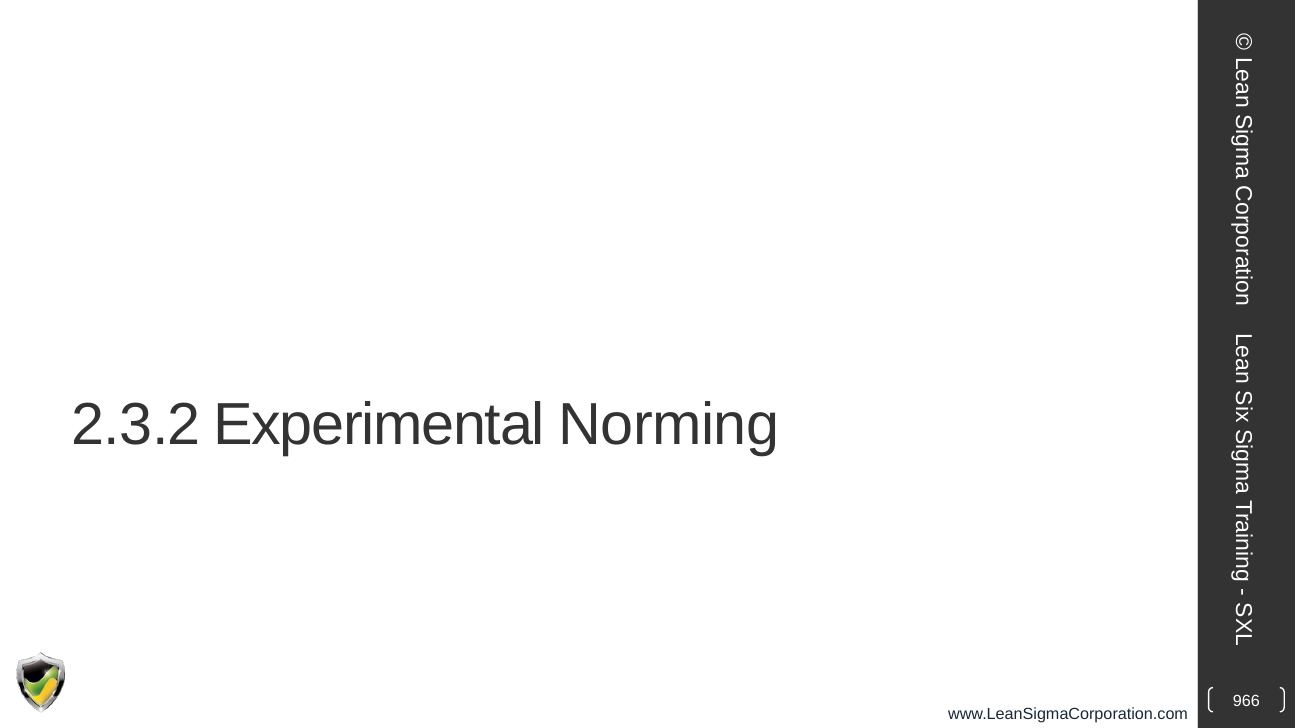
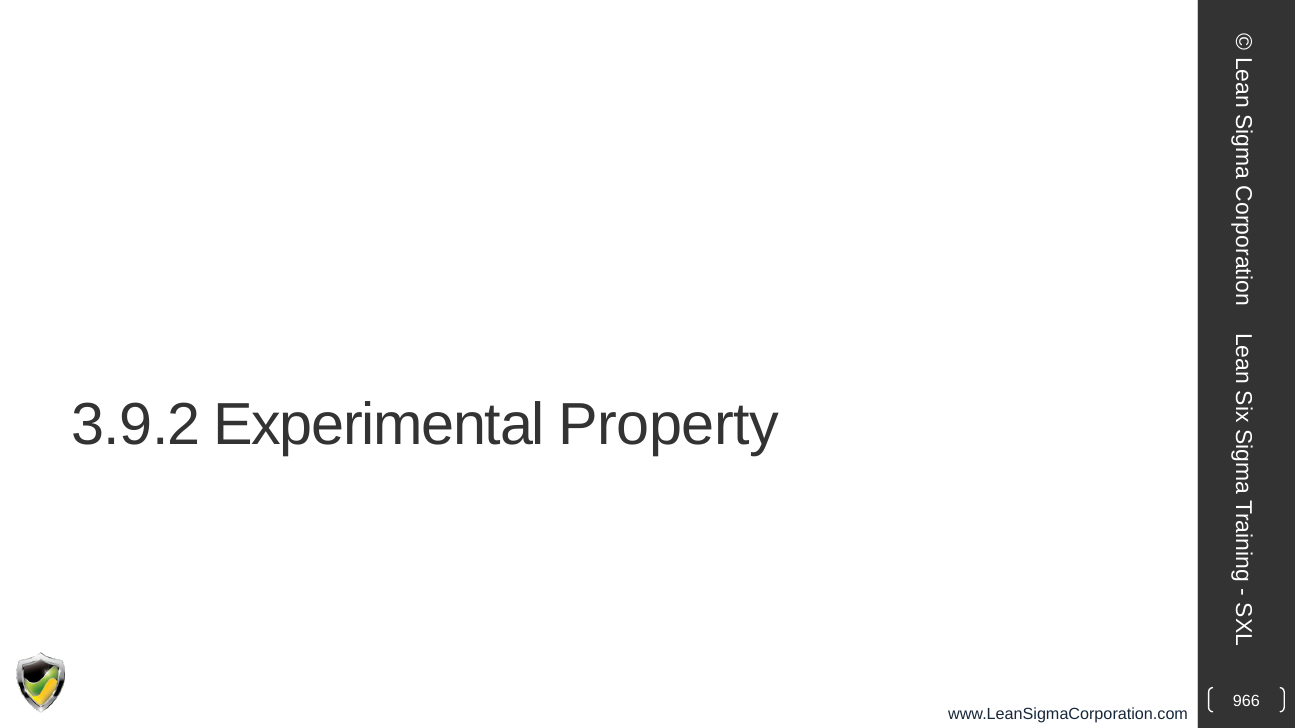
2.3.2: 2.3.2 -> 3.9.2 (136, 425)
Norming: Norming -> Property (669, 425)
